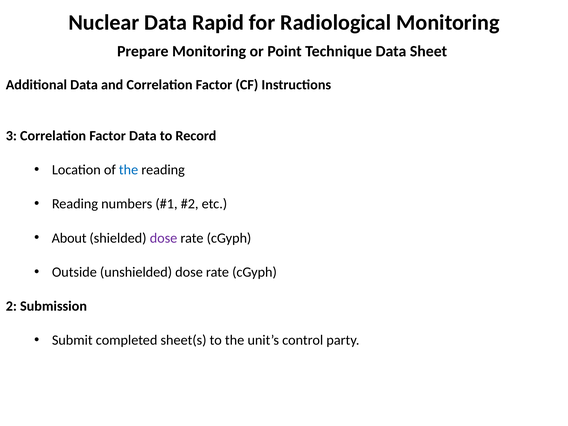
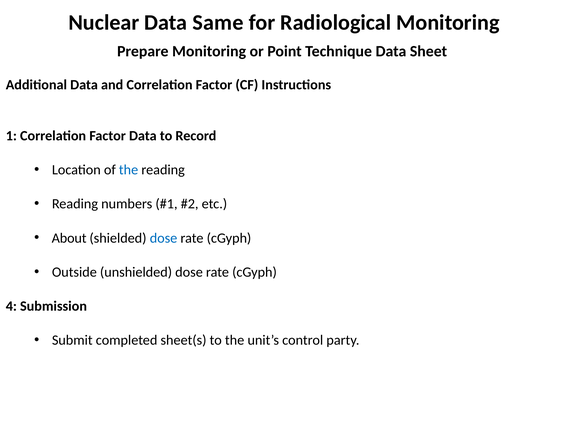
Rapid: Rapid -> Same (218, 23)
3: 3 -> 1 (11, 136)
dose colour: purple -> blue (164, 238)
2: 2 -> 4 (11, 306)
